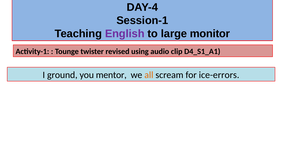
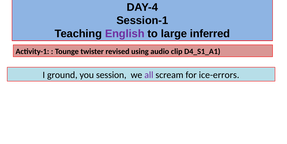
monitor: monitor -> inferred (210, 34)
mentor: mentor -> session (111, 75)
all colour: orange -> purple (149, 75)
